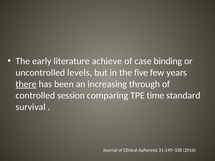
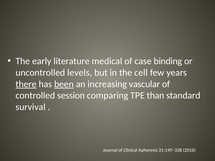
achieve: achieve -> medical (107, 61)
five: five -> cell (141, 73)
been underline: none -> present (64, 84)
through: through -> vascular (145, 84)
time: time -> than (155, 96)
